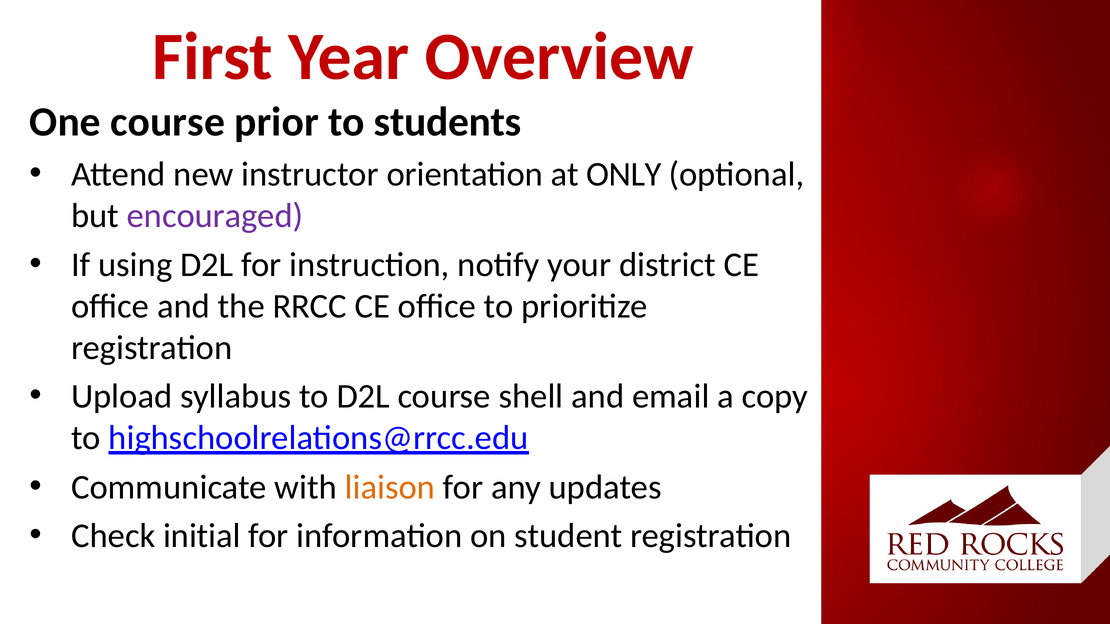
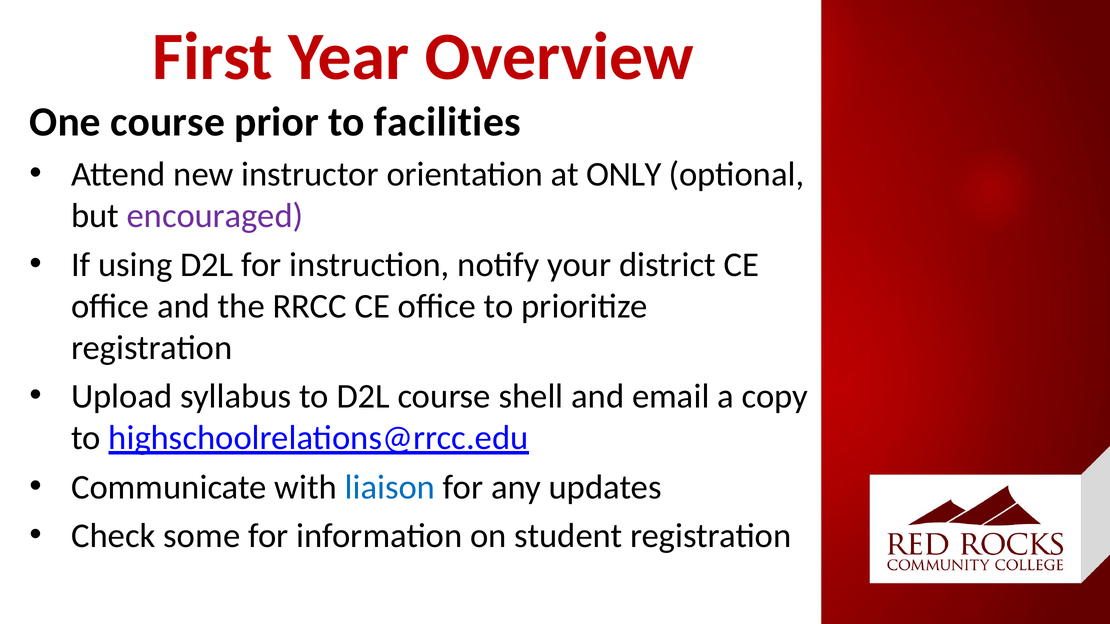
students: students -> facilities (447, 122)
liaison colour: orange -> blue (390, 487)
initial: initial -> some (202, 536)
